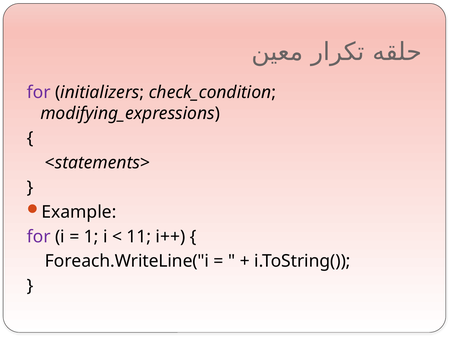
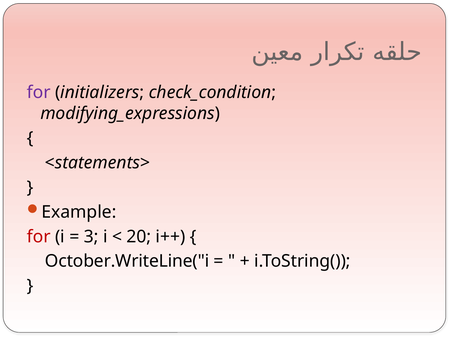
for colour: purple -> red (39, 236)
1: 1 -> 3 (91, 236)
11: 11 -> 20 (139, 236)
Foreach.WriteLine("i: Foreach.WriteLine("i -> October.WriteLine("i (127, 261)
